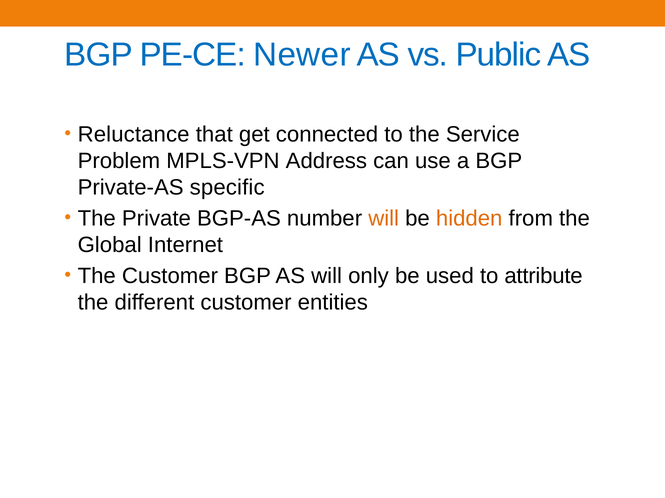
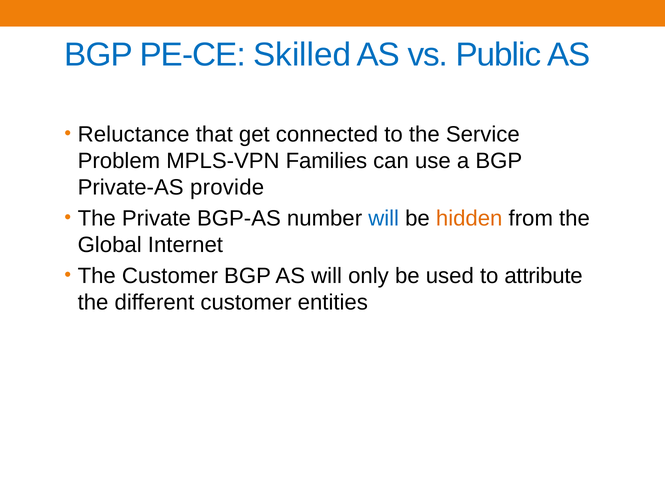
Newer: Newer -> Skilled (302, 55)
Address: Address -> Families (326, 161)
specific: specific -> provide (227, 188)
will colour: orange -> blue (384, 219)
